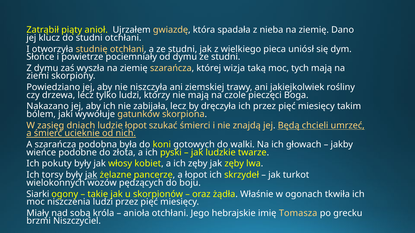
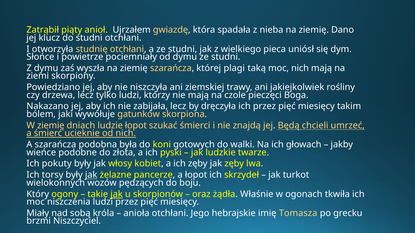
wizja: wizja -> plagi (234, 68)
moc tych: tych -> nich (300, 68)
W zasięg: zasięg -> ziemię (51, 126)
Siarki: Siarki -> Który (38, 194)
jak underline: none -> present (117, 194)
